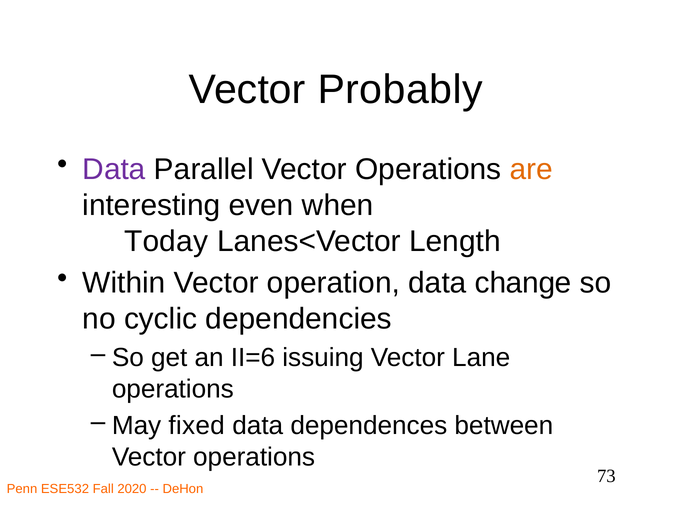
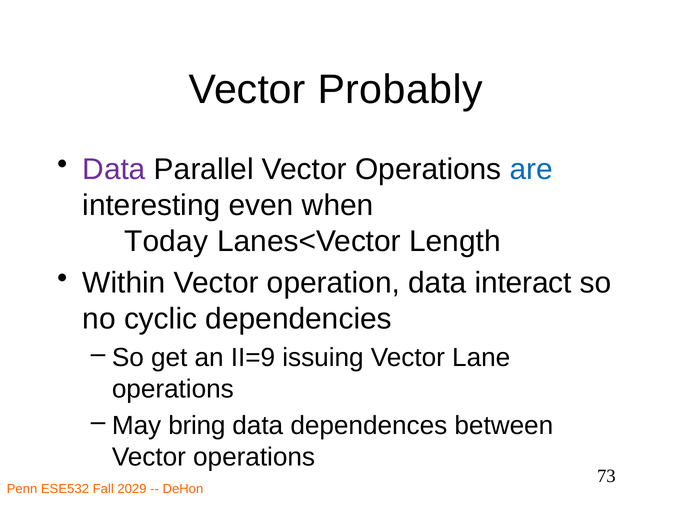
are colour: orange -> blue (531, 169)
change: change -> interact (523, 283)
II=6: II=6 -> II=9 (253, 357)
fixed: fixed -> bring (197, 426)
2020: 2020 -> 2029 (132, 489)
